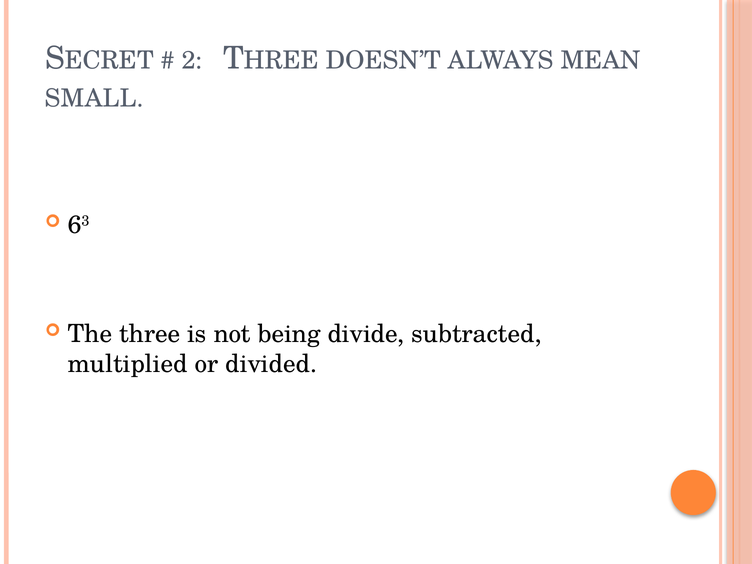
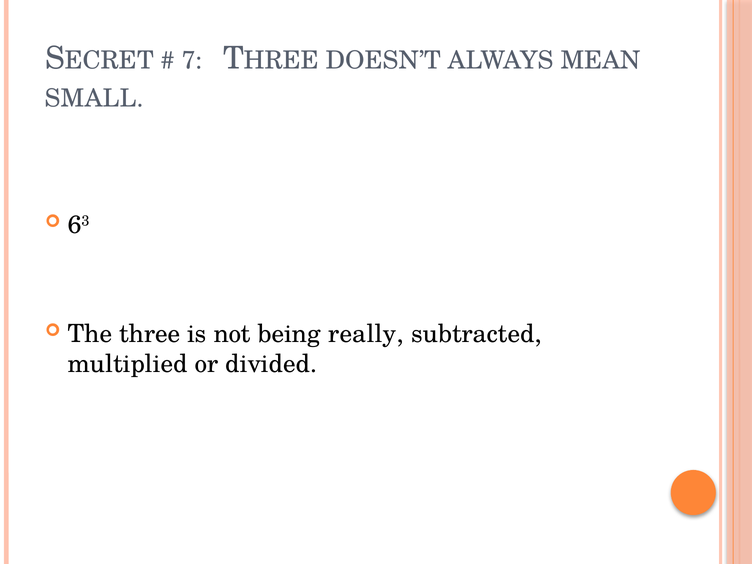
2: 2 -> 7 (192, 61)
divide: divide -> really (366, 334)
